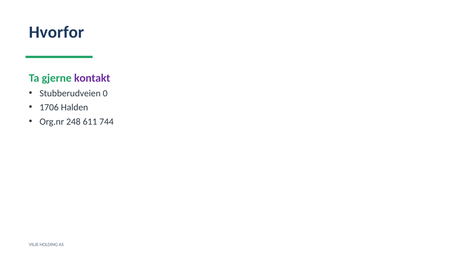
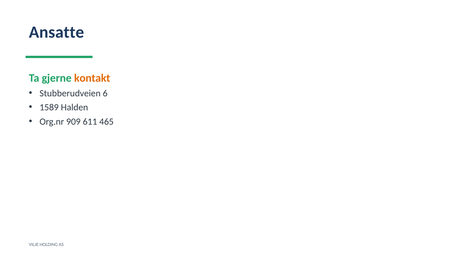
Hvorfor: Hvorfor -> Ansatte (56, 32)
kontakt colour: purple -> orange (92, 78)
0: 0 -> 6 (105, 93)
1706: 1706 -> 1589 (49, 108)
248: 248 -> 909 (73, 122)
744: 744 -> 465 (106, 122)
